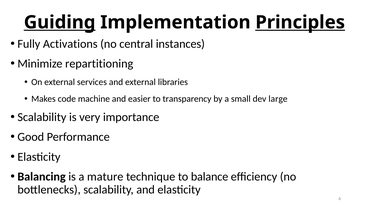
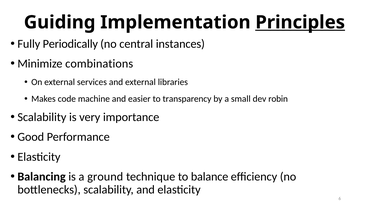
Guiding underline: present -> none (60, 22)
Activations: Activations -> Periodically (70, 44)
repartitioning: repartitioning -> combinations (99, 64)
large: large -> robin (278, 99)
mature: mature -> ground (105, 176)
